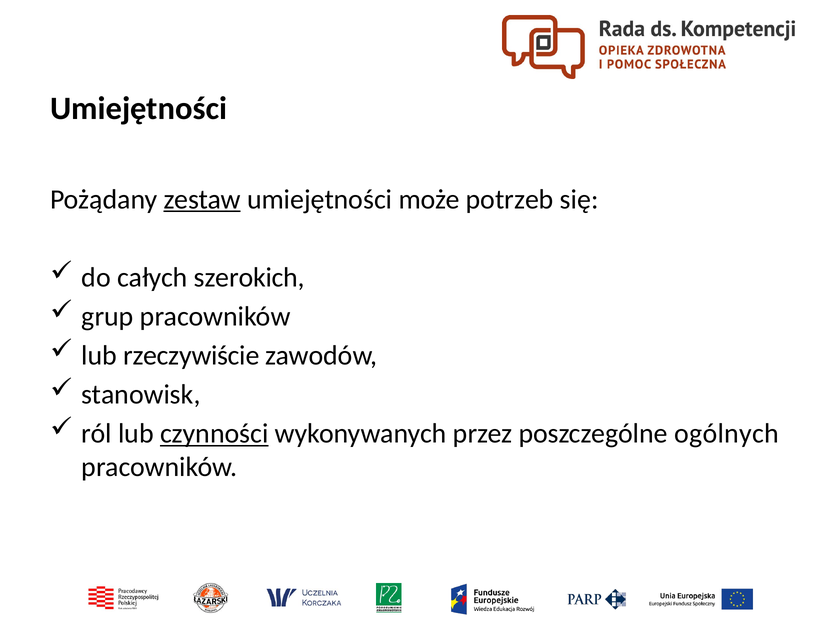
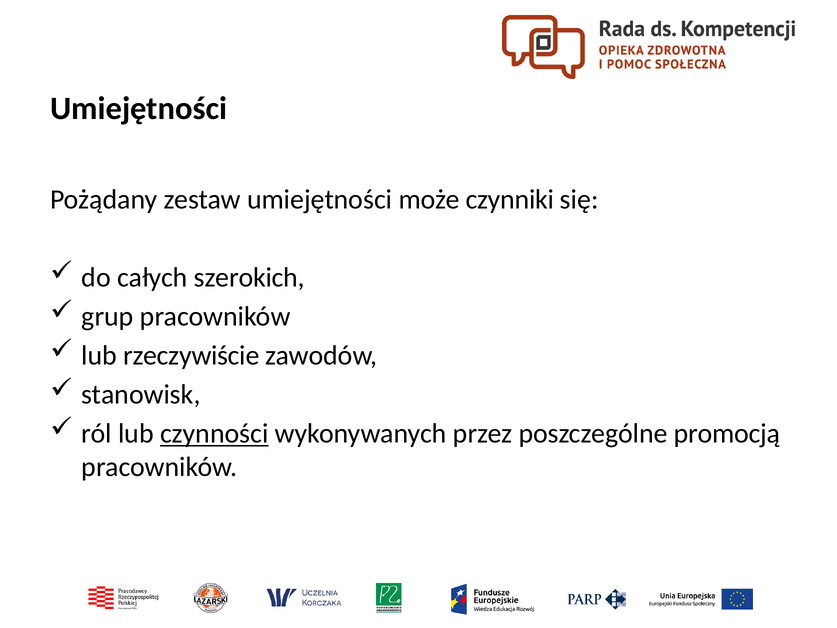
zestaw underline: present -> none (202, 199)
potrzeb: potrzeb -> czynniki (510, 199)
ogólnych: ogólnych -> promocją (727, 434)
